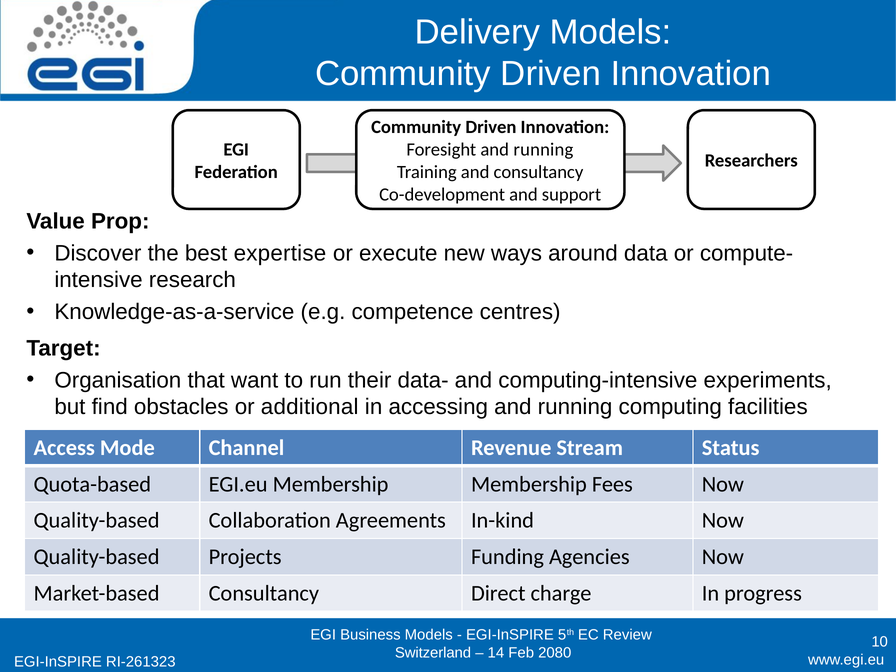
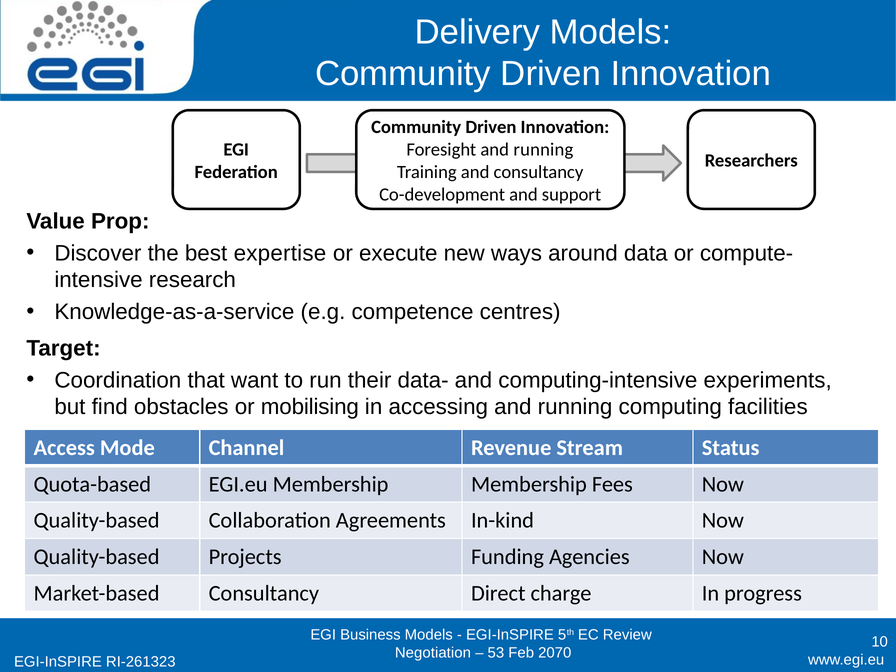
Organisation: Organisation -> Coordination (118, 380)
additional: additional -> mobilising (310, 407)
Switzerland: Switzerland -> Negotiation (433, 653)
14: 14 -> 53 (496, 653)
2080: 2080 -> 2070 (555, 653)
